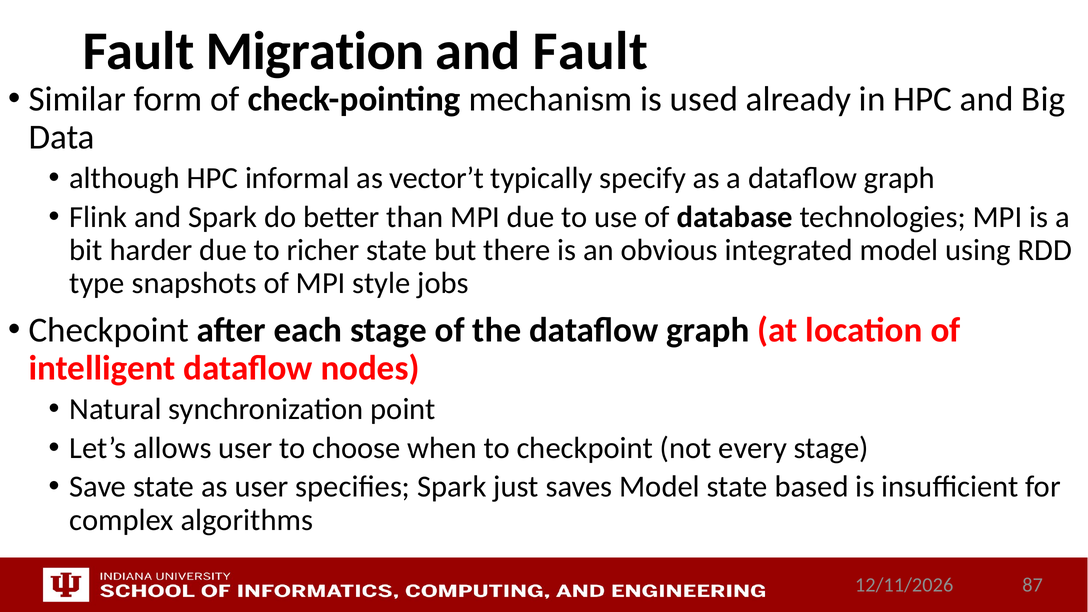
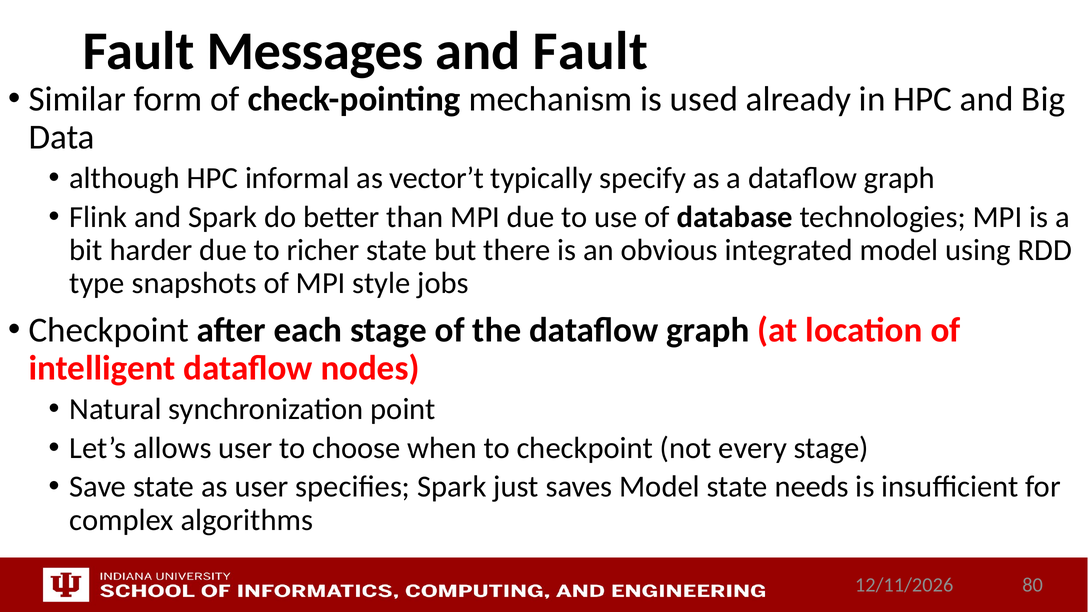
Migration: Migration -> Messages (315, 52)
based: based -> needs (812, 487)
87: 87 -> 80 (1033, 585)
